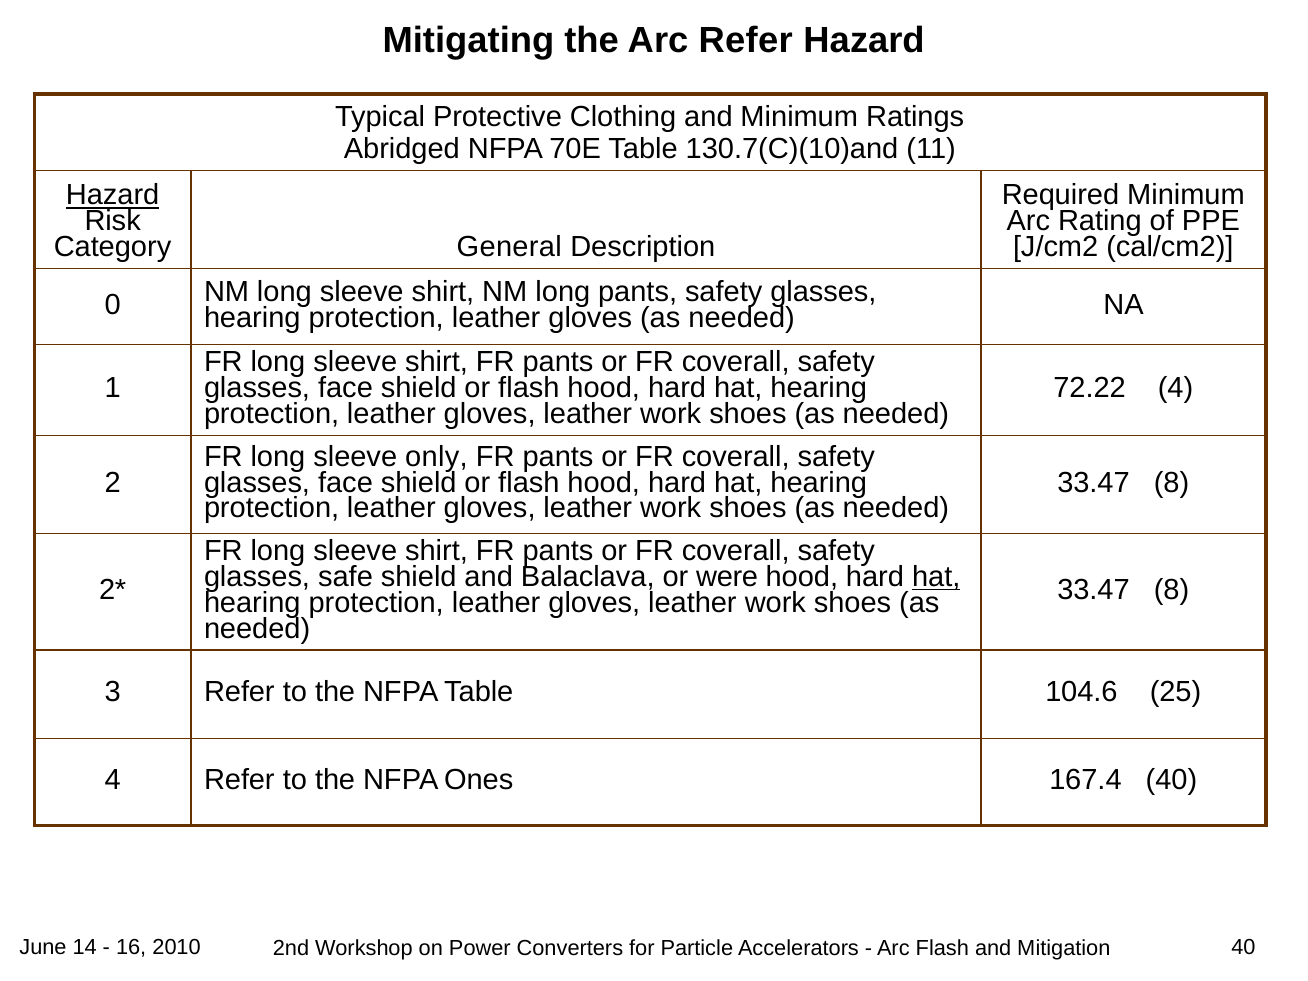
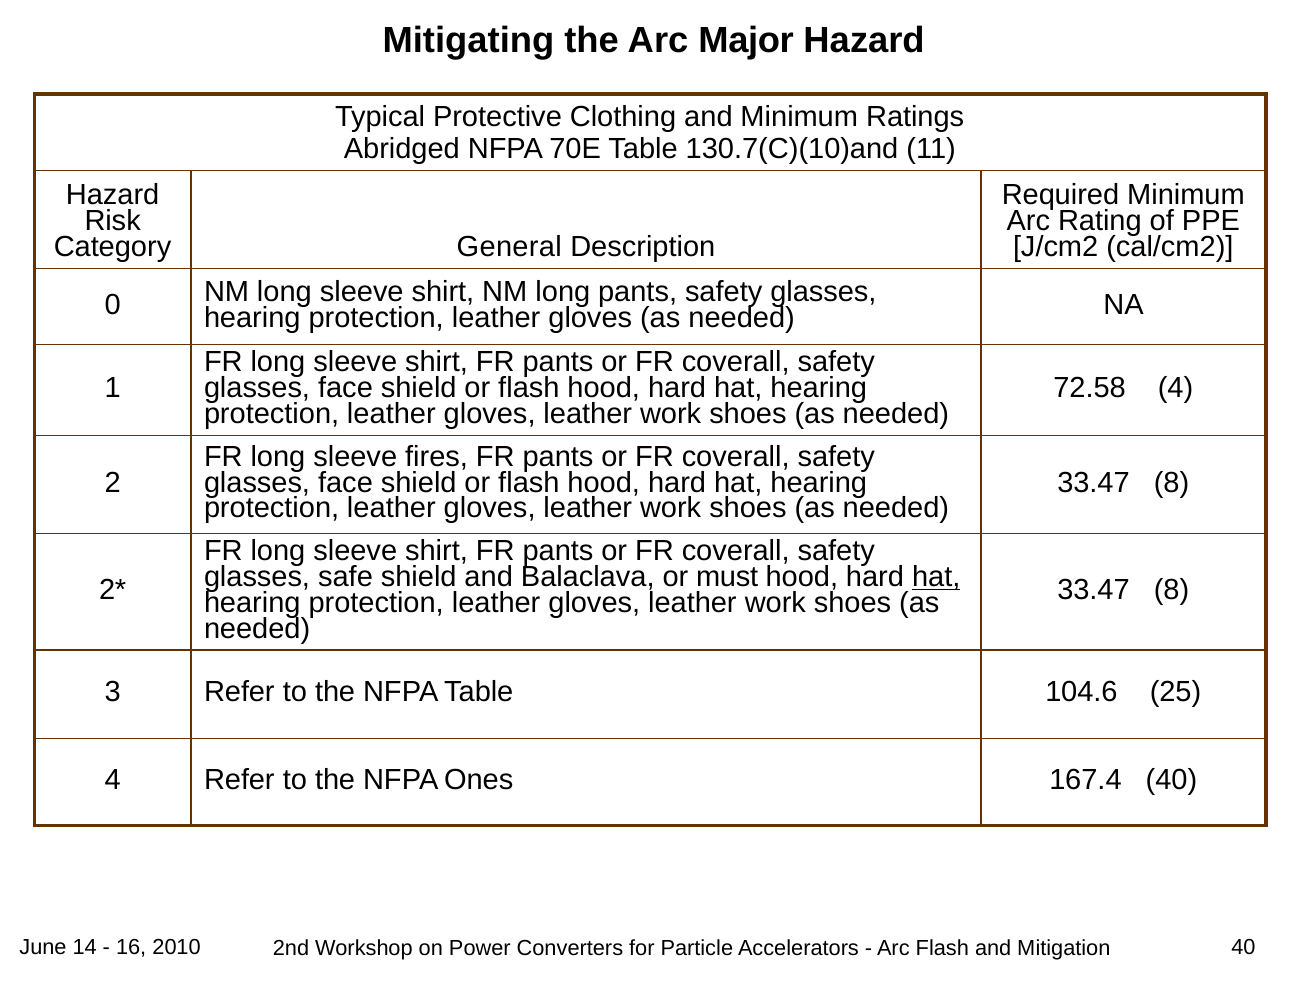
Arc Refer: Refer -> Major (746, 41)
Hazard underline: present -> none (113, 195)
72.22: 72.22 -> 72.58 (1090, 388)
only: only -> fires (437, 457)
were: were -> must (727, 577)
